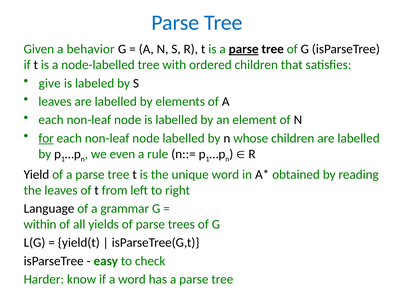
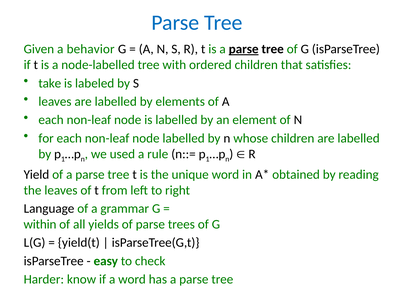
give: give -> take (50, 83)
for underline: present -> none (46, 138)
even: even -> used (122, 154)
